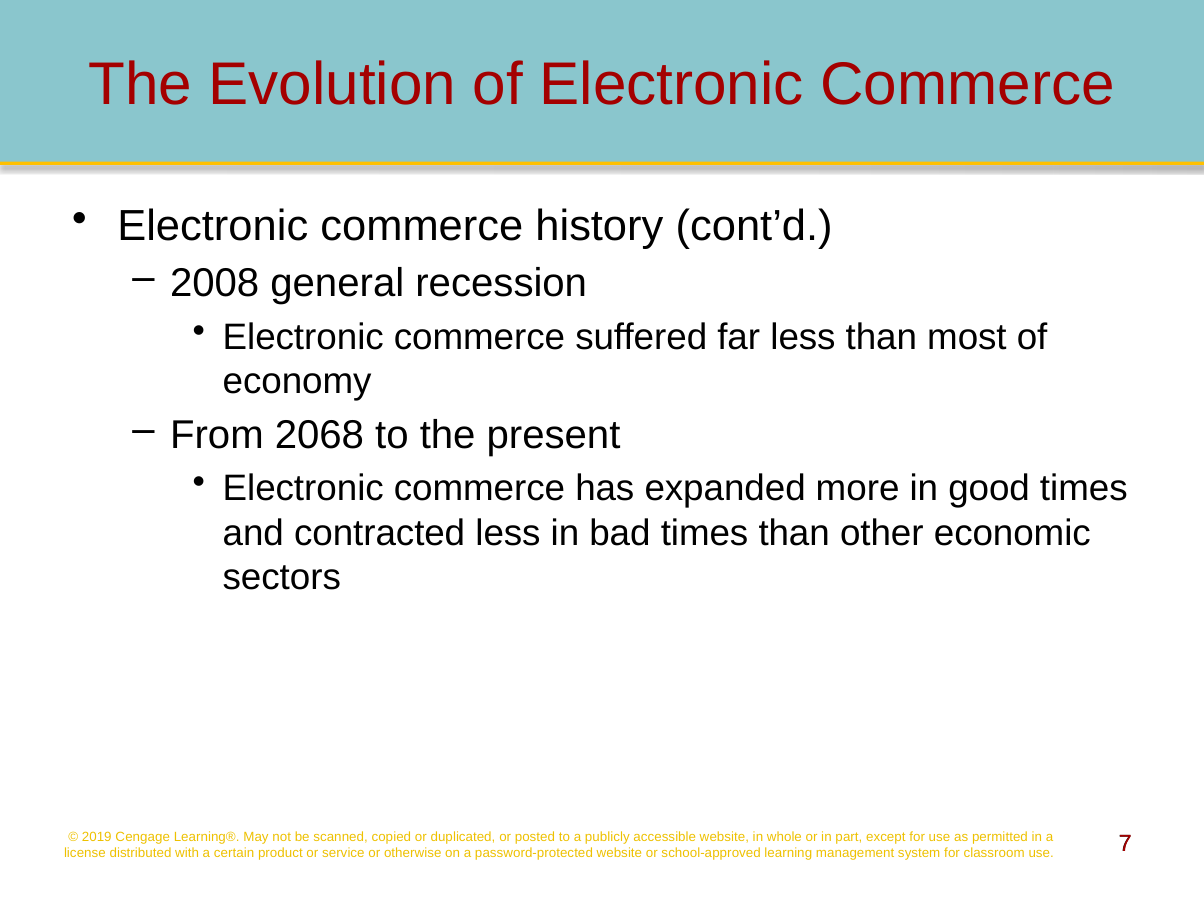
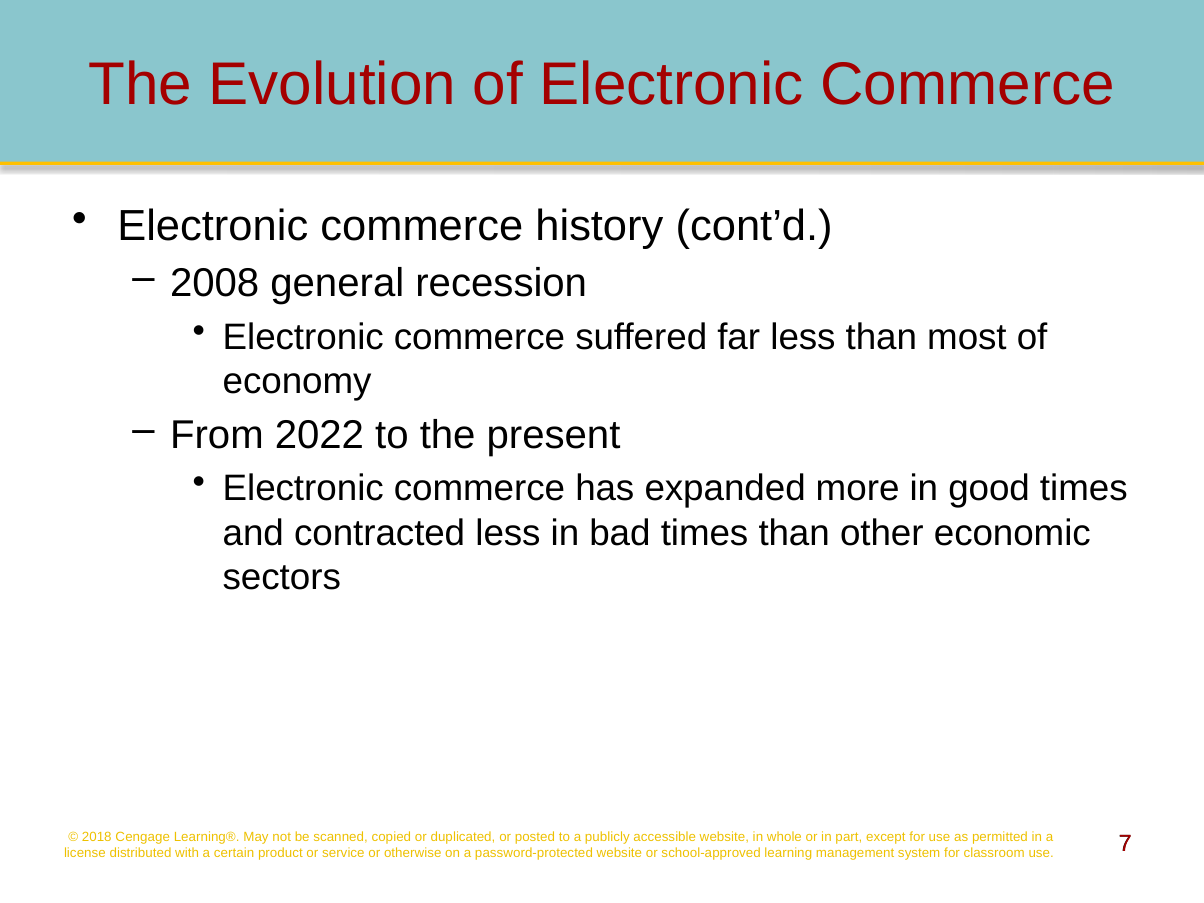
2068: 2068 -> 2022 (319, 436)
2019: 2019 -> 2018 (97, 837)
